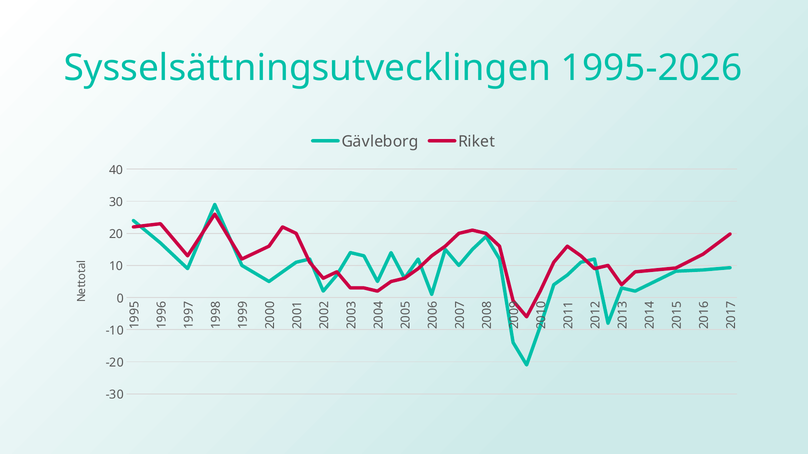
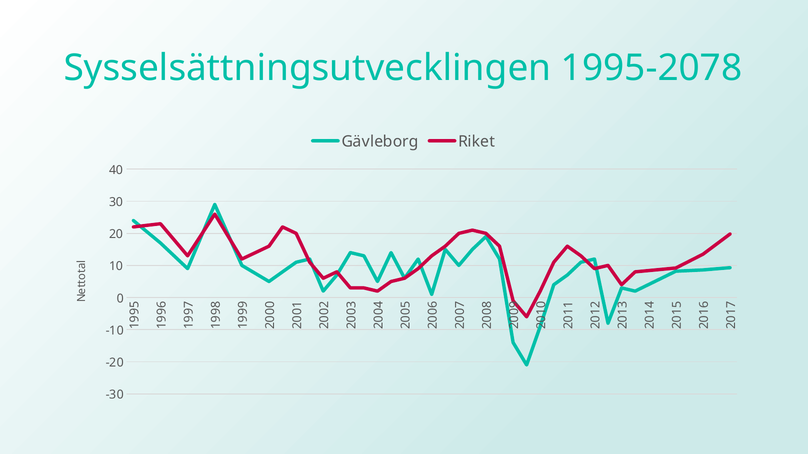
1995-2026: 1995-2026 -> 1995-2078 (652, 68)
